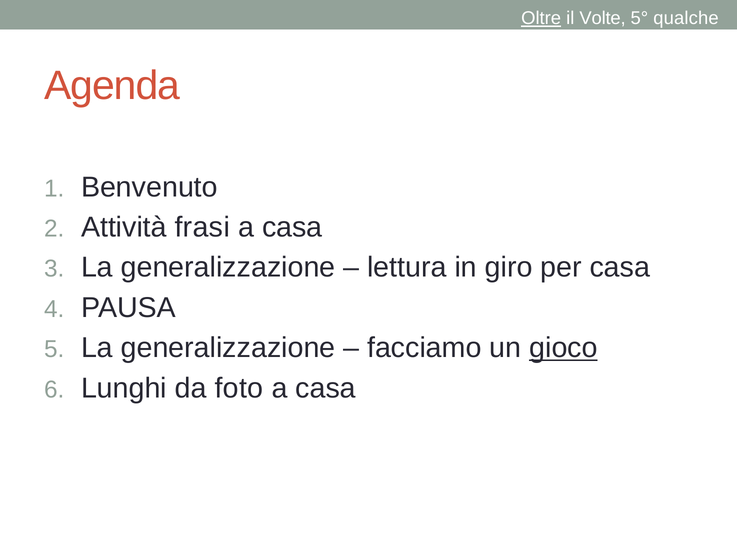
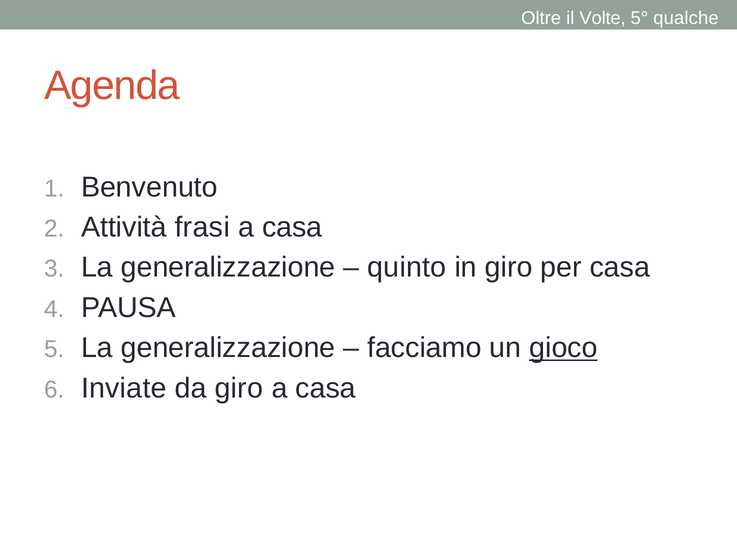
Oltre underline: present -> none (541, 18)
lettura: lettura -> quinto (407, 267)
Lunghi: Lunghi -> Inviate (124, 388)
da foto: foto -> giro (239, 388)
